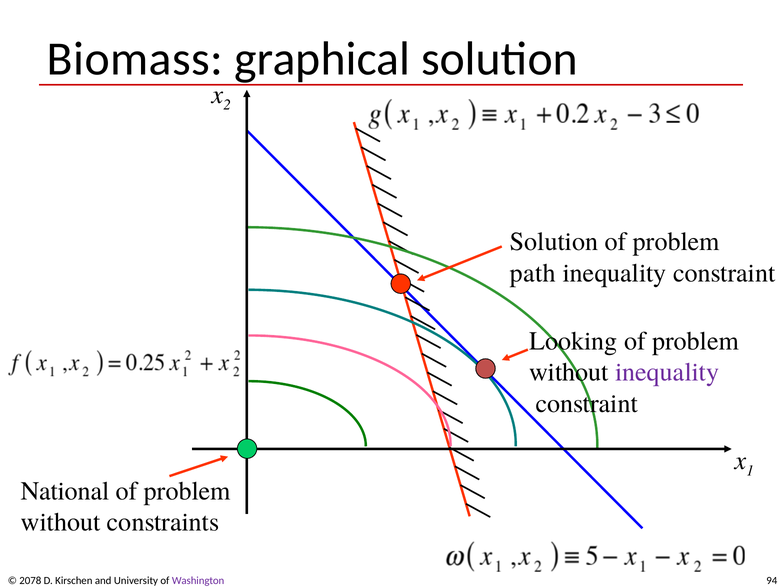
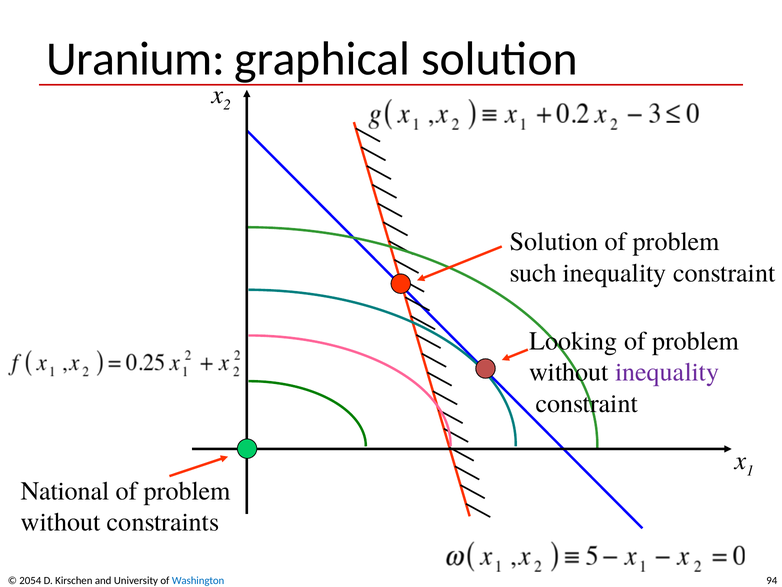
Biomass: Biomass -> Uranium (136, 59)
path: path -> such (533, 273)
2078: 2078 -> 2054 (30, 580)
Washington colour: purple -> blue (198, 580)
